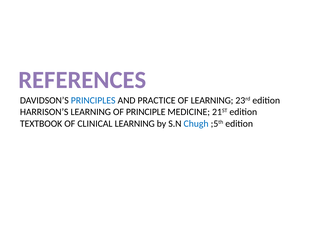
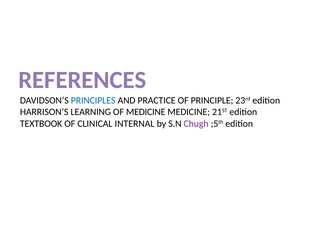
OF LEARNING: LEARNING -> PRINCIPLE (212, 100)
OF PRINCIPLE: PRINCIPLE -> MEDICINE (146, 112)
CLINICAL LEARNING: LEARNING -> INTERNAL (135, 123)
Chugh colour: blue -> purple (196, 123)
